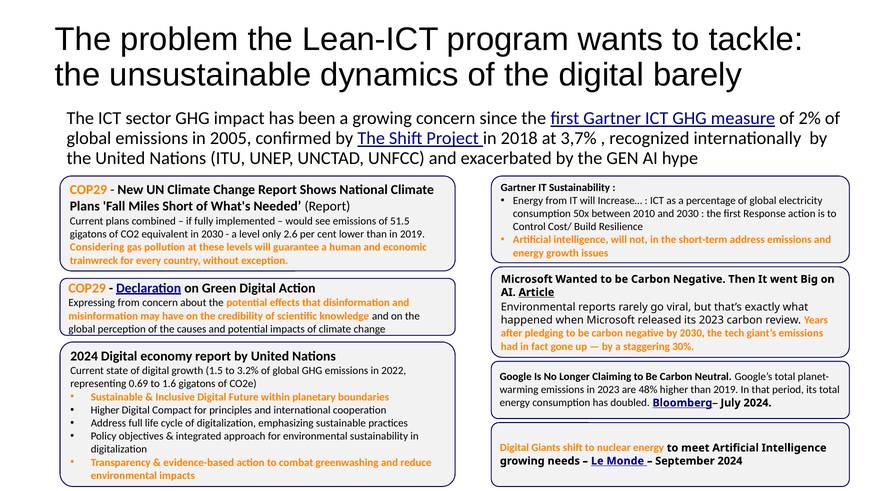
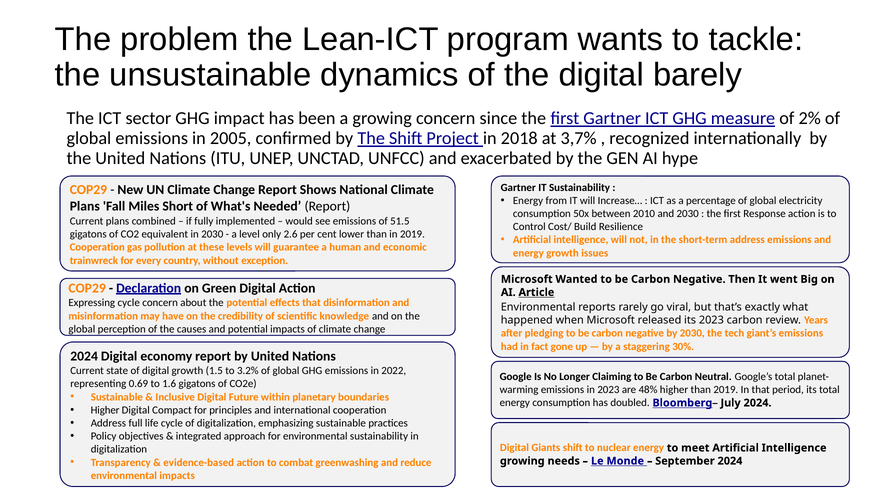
Considering: Considering -> Cooperation (97, 247)
Expressing from: from -> cycle (129, 303)
